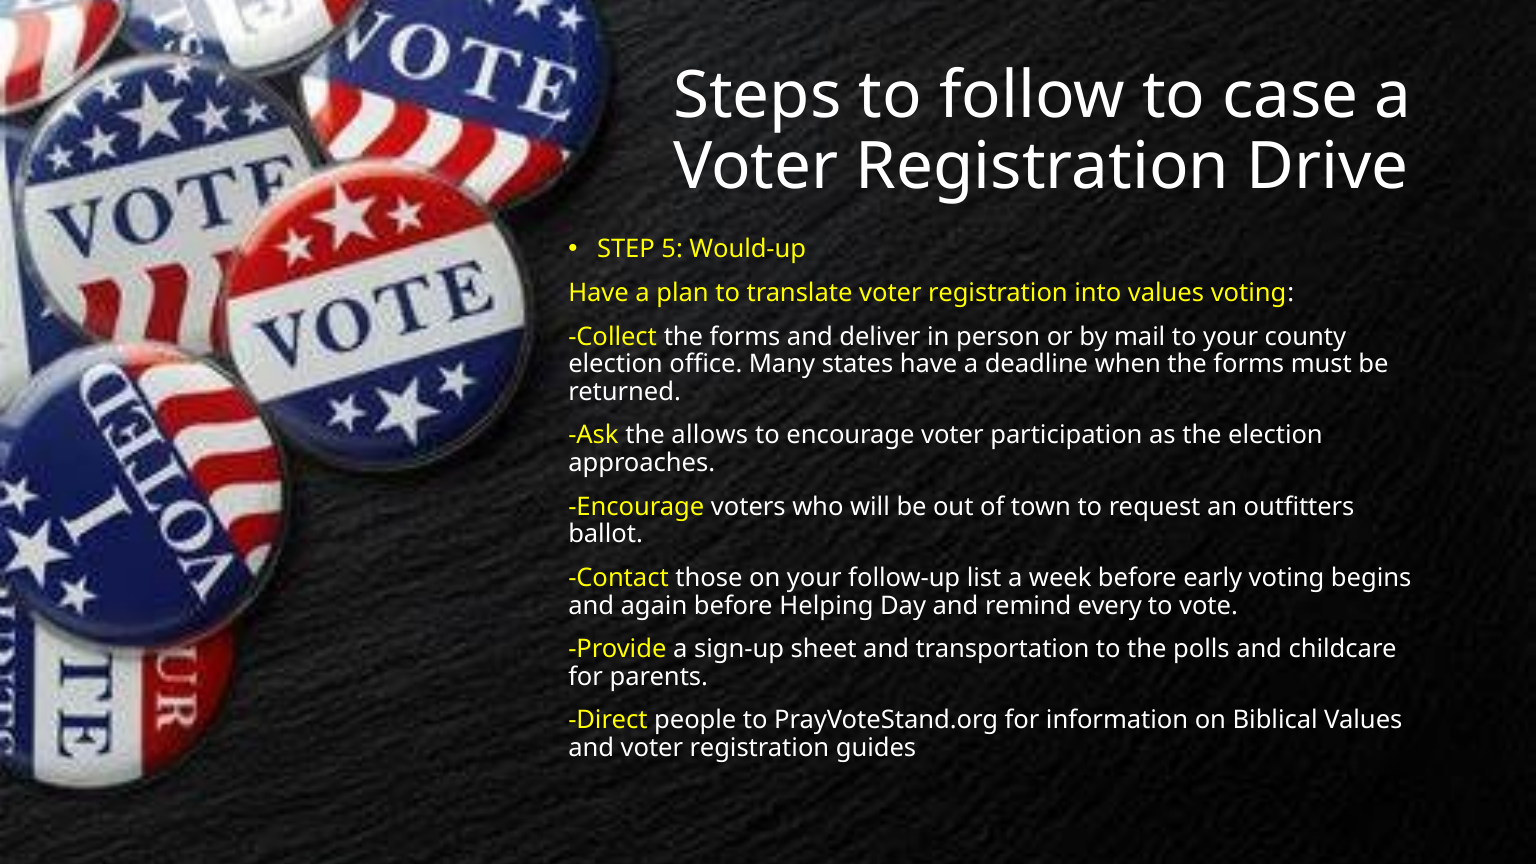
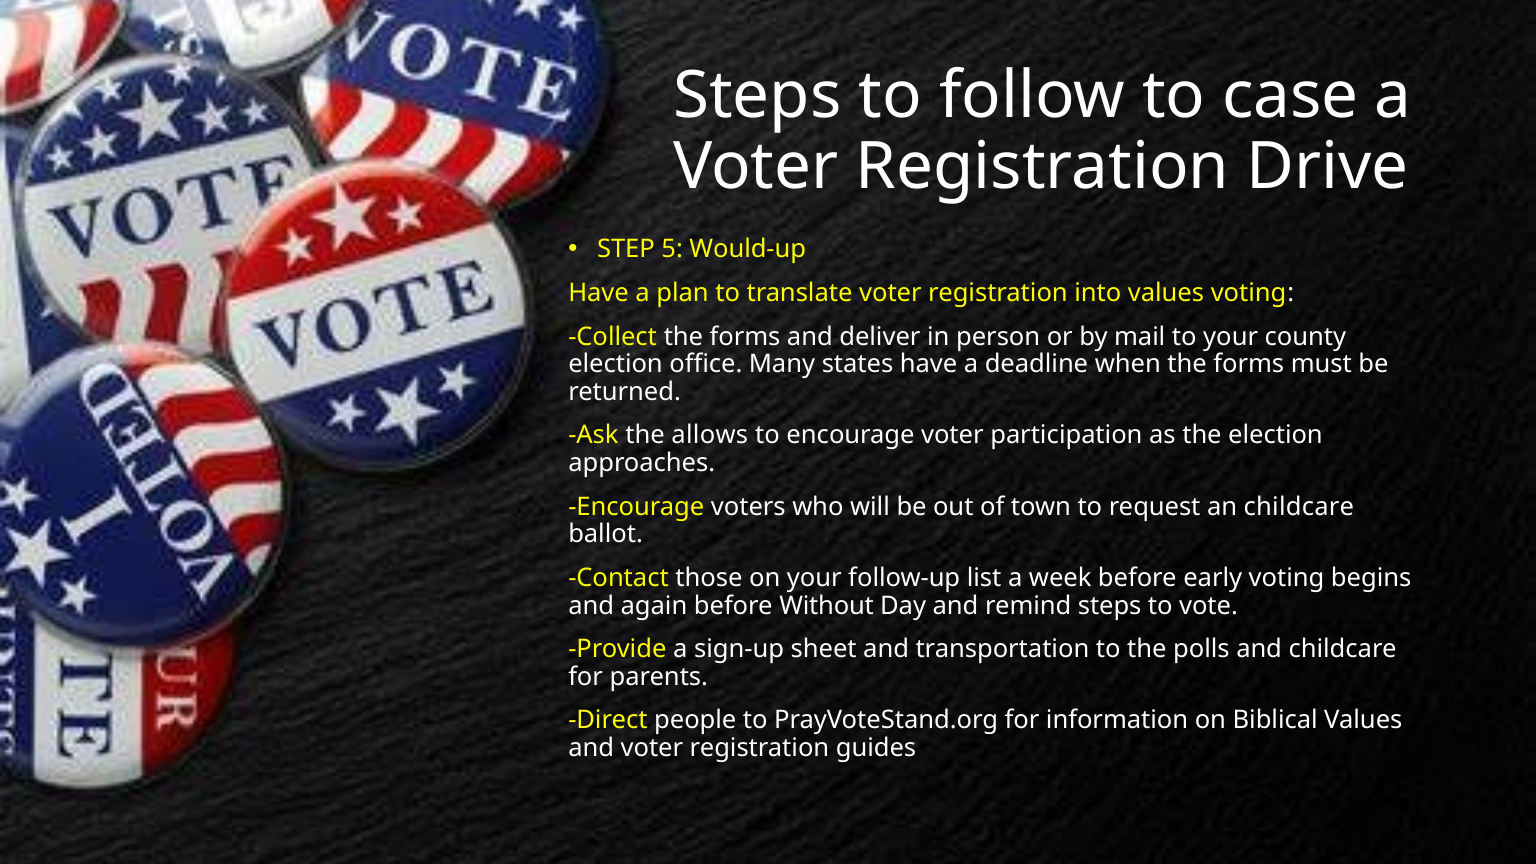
an outfitters: outfitters -> childcare (1299, 507)
Helping: Helping -> Without (827, 606)
remind every: every -> steps (1110, 606)
